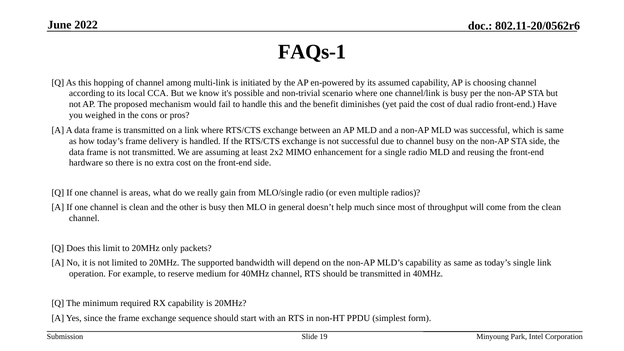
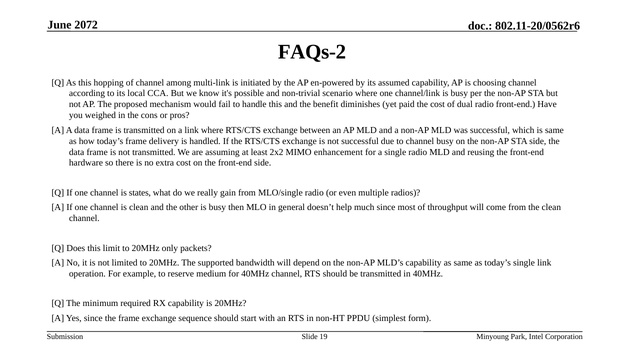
2022: 2022 -> 2072 (86, 25)
FAQs-1: FAQs-1 -> FAQs-2 (312, 52)
areas: areas -> states (140, 193)
